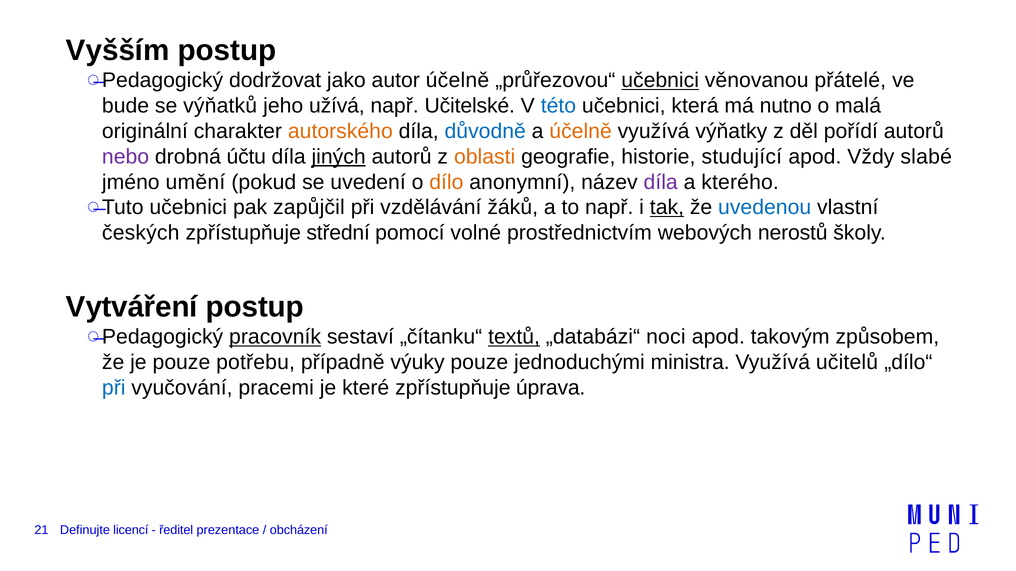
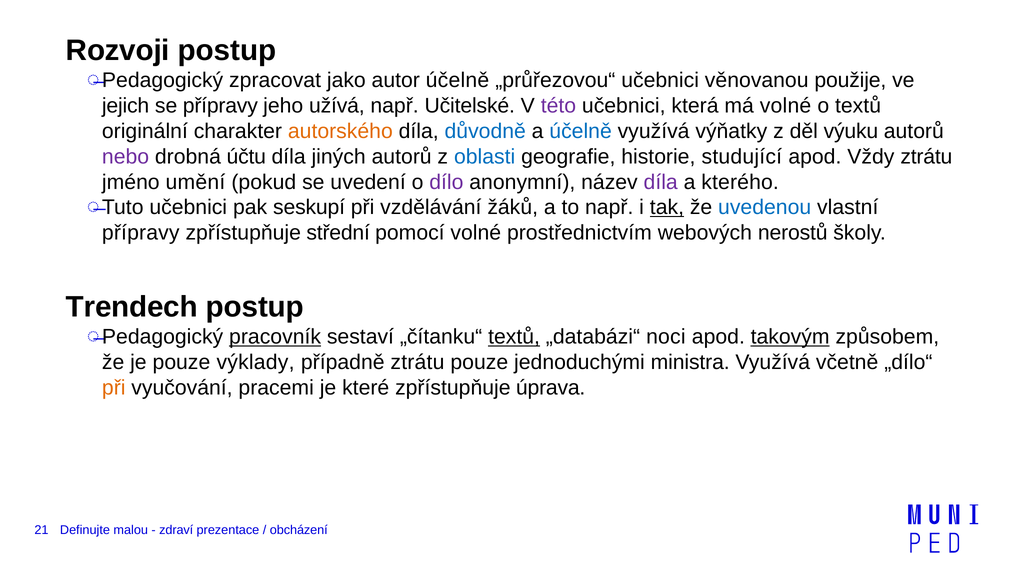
Vyšším: Vyšším -> Rozvoji (118, 51)
dodržovat: dodržovat -> zpracovat (275, 81)
učebnici underline: present -> none (660, 81)
přátelé: přátelé -> použije (850, 81)
bude: bude -> jejich (126, 106)
se výňatků: výňatků -> přípravy (220, 106)
této colour: blue -> purple (558, 106)
má nutno: nutno -> volné (786, 106)
o malá: malá -> textů (858, 106)
účelně colour: orange -> blue (581, 131)
pořídí: pořídí -> výuku (851, 131)
jiných underline: present -> none (339, 157)
oblasti colour: orange -> blue (485, 157)
Vždy slabé: slabé -> ztrátu (926, 157)
dílo colour: orange -> purple (446, 182)
zapůjčil: zapůjčil -> seskupí (309, 208)
českých: českých -> přípravy (141, 233)
Vytváření: Vytváření -> Trendech (132, 307)
takovým underline: none -> present (790, 337)
potřebu: potřebu -> výklady (256, 363)
případně výuky: výuky -> ztrátu (417, 363)
učitelů: učitelů -> včetně (847, 363)
při colour: blue -> orange (114, 388)
licencí: licencí -> malou (131, 530)
ředitel: ředitel -> zdraví (176, 530)
